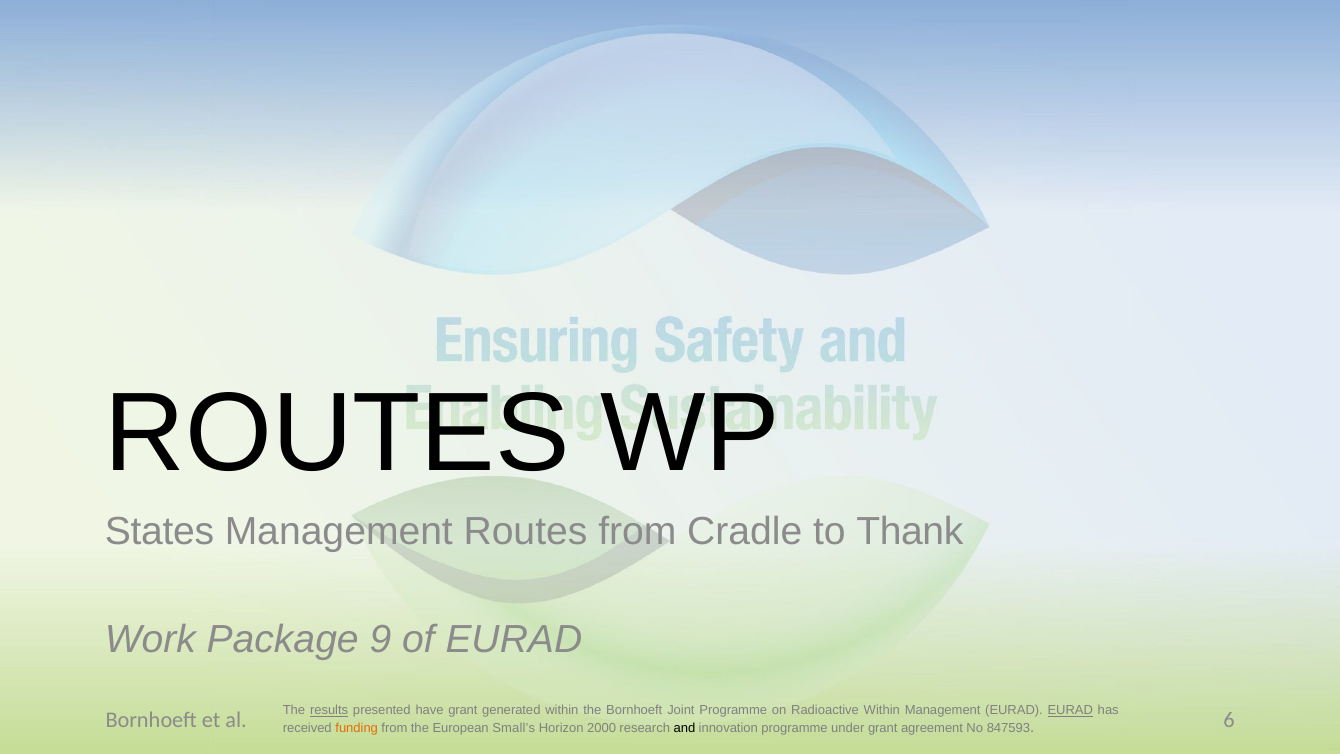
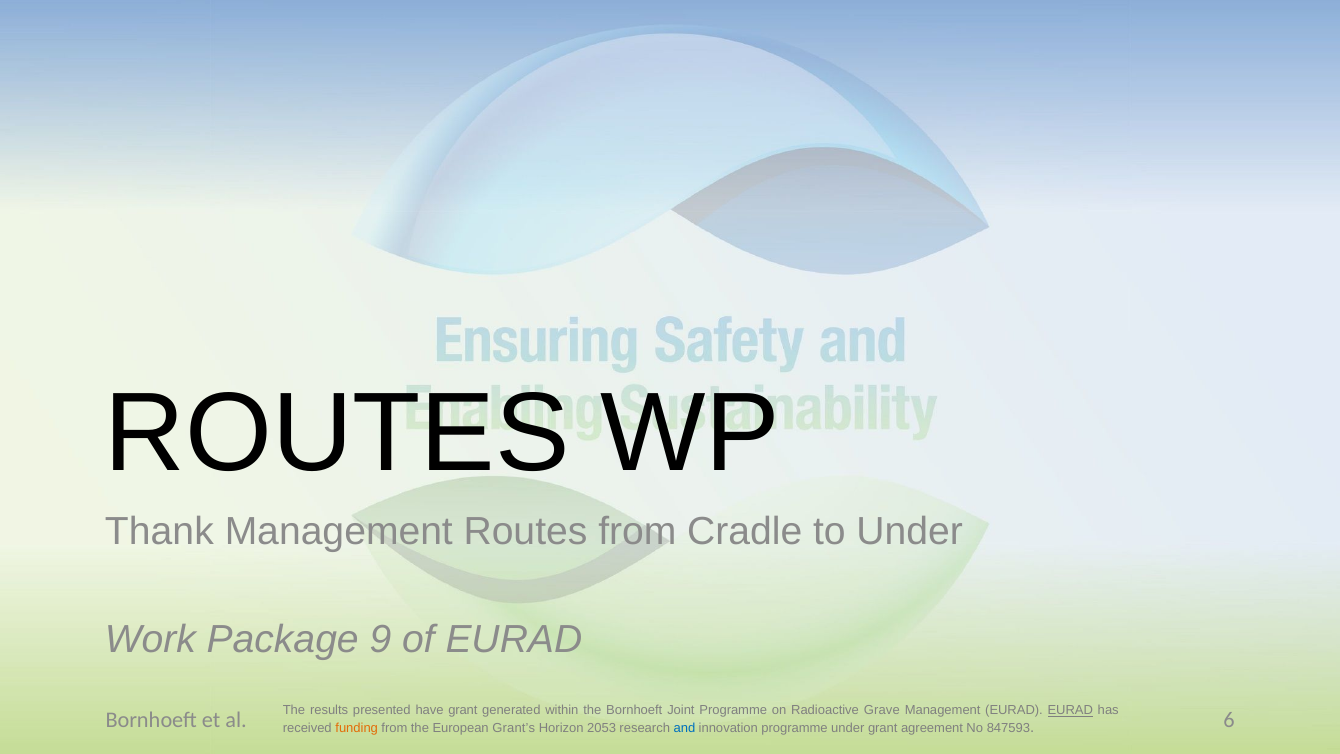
States: States -> Thank (159, 532)
to Thank: Thank -> Under (910, 532)
results underline: present -> none (329, 710)
Radioactive Within: Within -> Grave (882, 710)
Small’s: Small’s -> Grant’s (514, 728)
2000: 2000 -> 2053 (602, 728)
and colour: black -> blue (684, 728)
